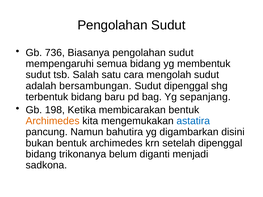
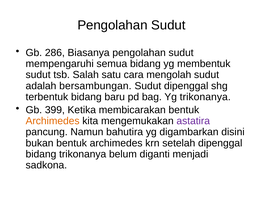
736: 736 -> 286 (55, 53)
Yg sepanjang: sepanjang -> trikonanya (205, 97)
198: 198 -> 399 (55, 110)
astatira colour: blue -> purple (193, 121)
